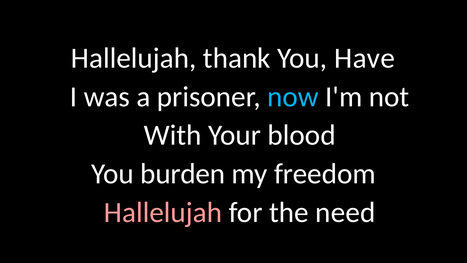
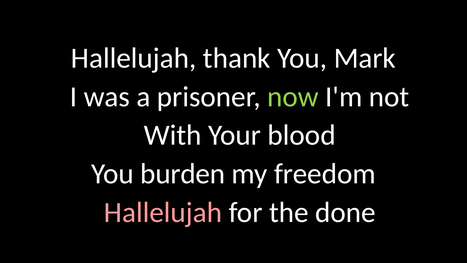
Have: Have -> Mark (365, 58)
now colour: light blue -> light green (293, 97)
need: need -> done (345, 212)
